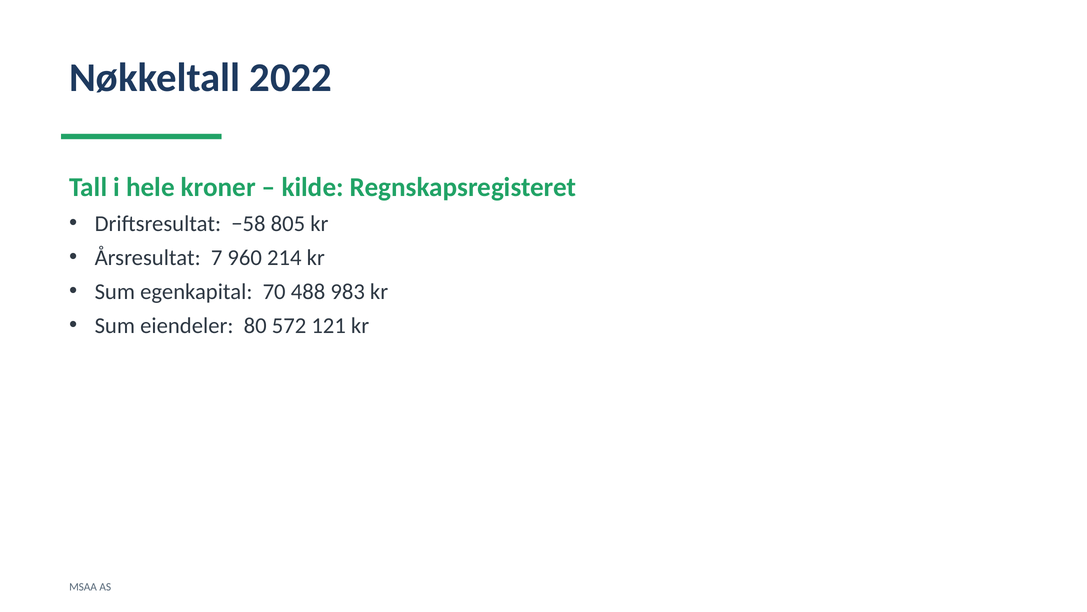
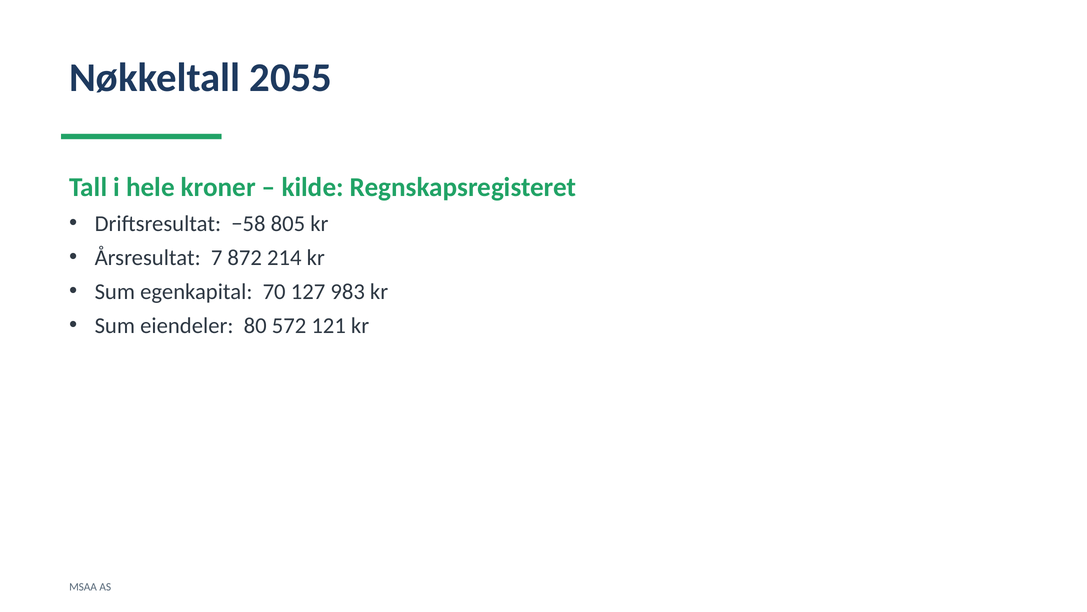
2022: 2022 -> 2055 (291, 78)
960: 960 -> 872 (245, 258)
488: 488 -> 127 (308, 291)
